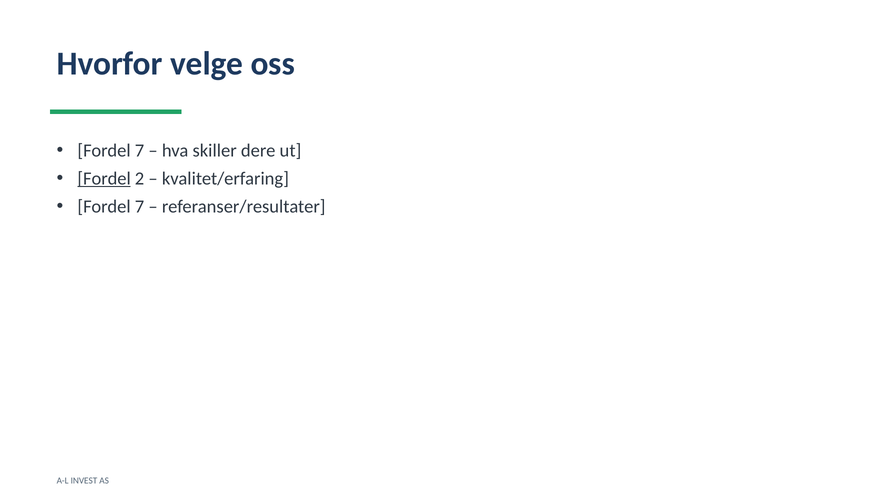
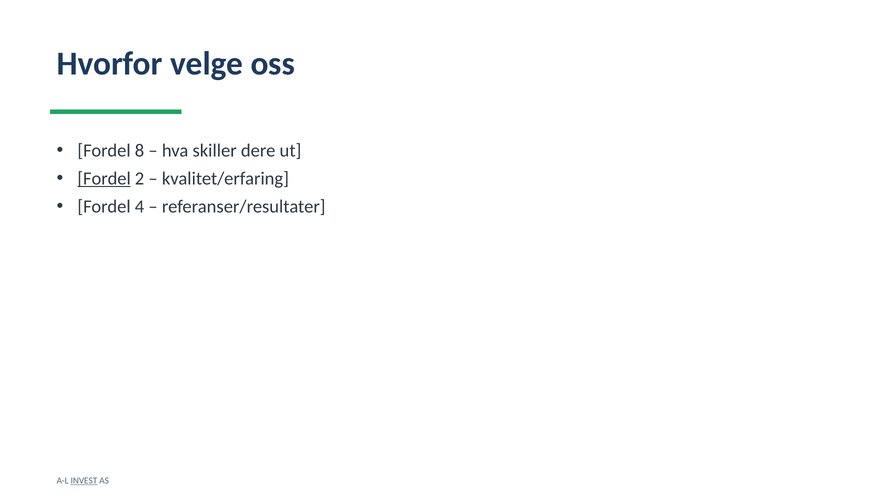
7: 7 -> 8 (140, 151)
7: 7 -> 4 (140, 206)
INVEST underline: none -> present (84, 480)
